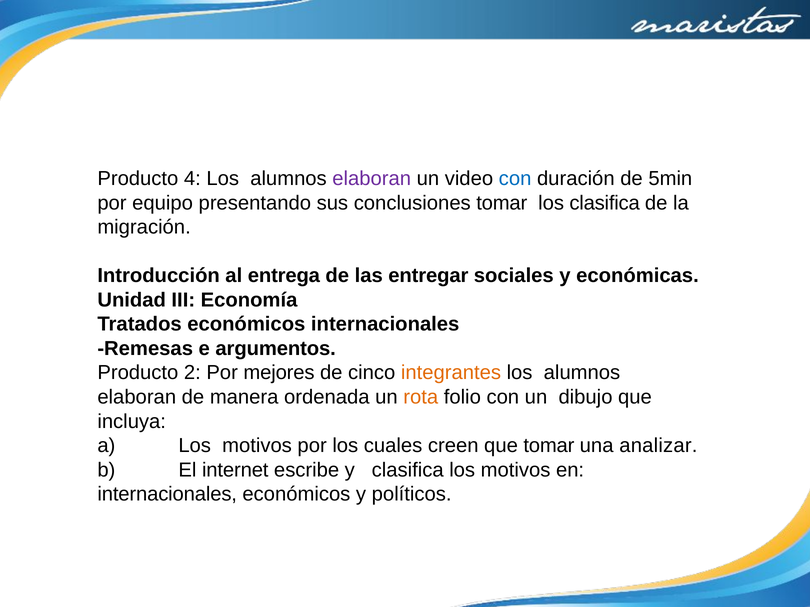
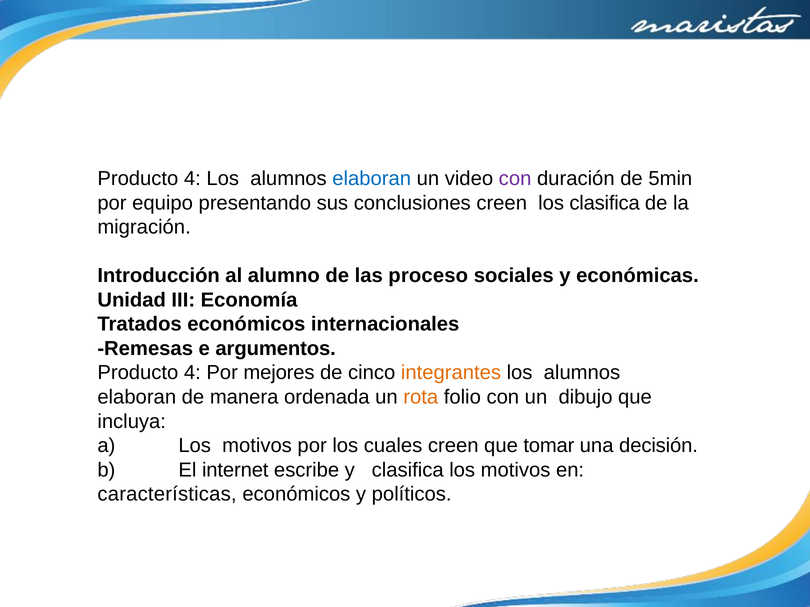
elaboran colour: purple -> blue (372, 179)
con colour: blue -> purple (515, 179)
conclusiones tomar: tomar -> creen (502, 203)
entrega: entrega -> alumno (284, 276)
entregar: entregar -> proceso (428, 276)
2: 2 -> 4 (192, 373)
analizar: analizar -> decisión (659, 446)
internacionales: internacionales -> características (167, 495)
